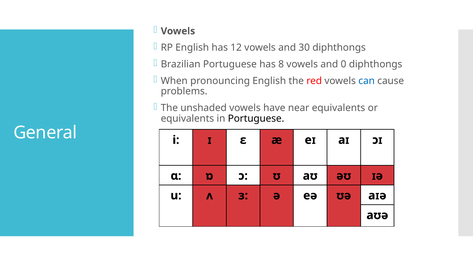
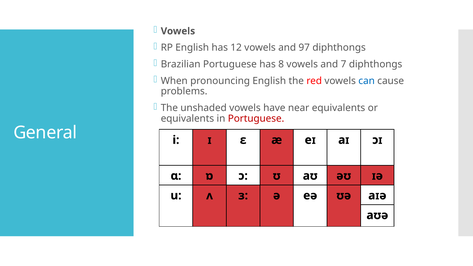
30: 30 -> 97 (304, 48)
0: 0 -> 7 (344, 64)
Portuguese colour: black -> red (256, 119)
